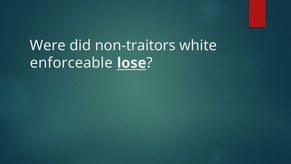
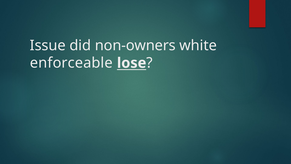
Were: Were -> Issue (48, 45)
non-traitors: non-traitors -> non-owners (135, 45)
